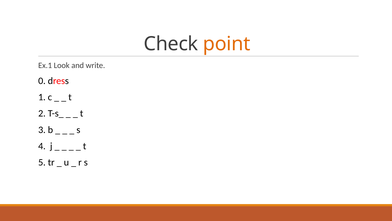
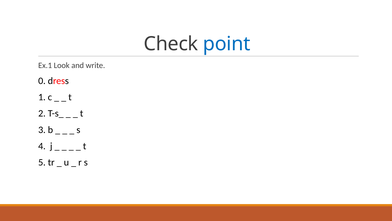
point colour: orange -> blue (227, 44)
